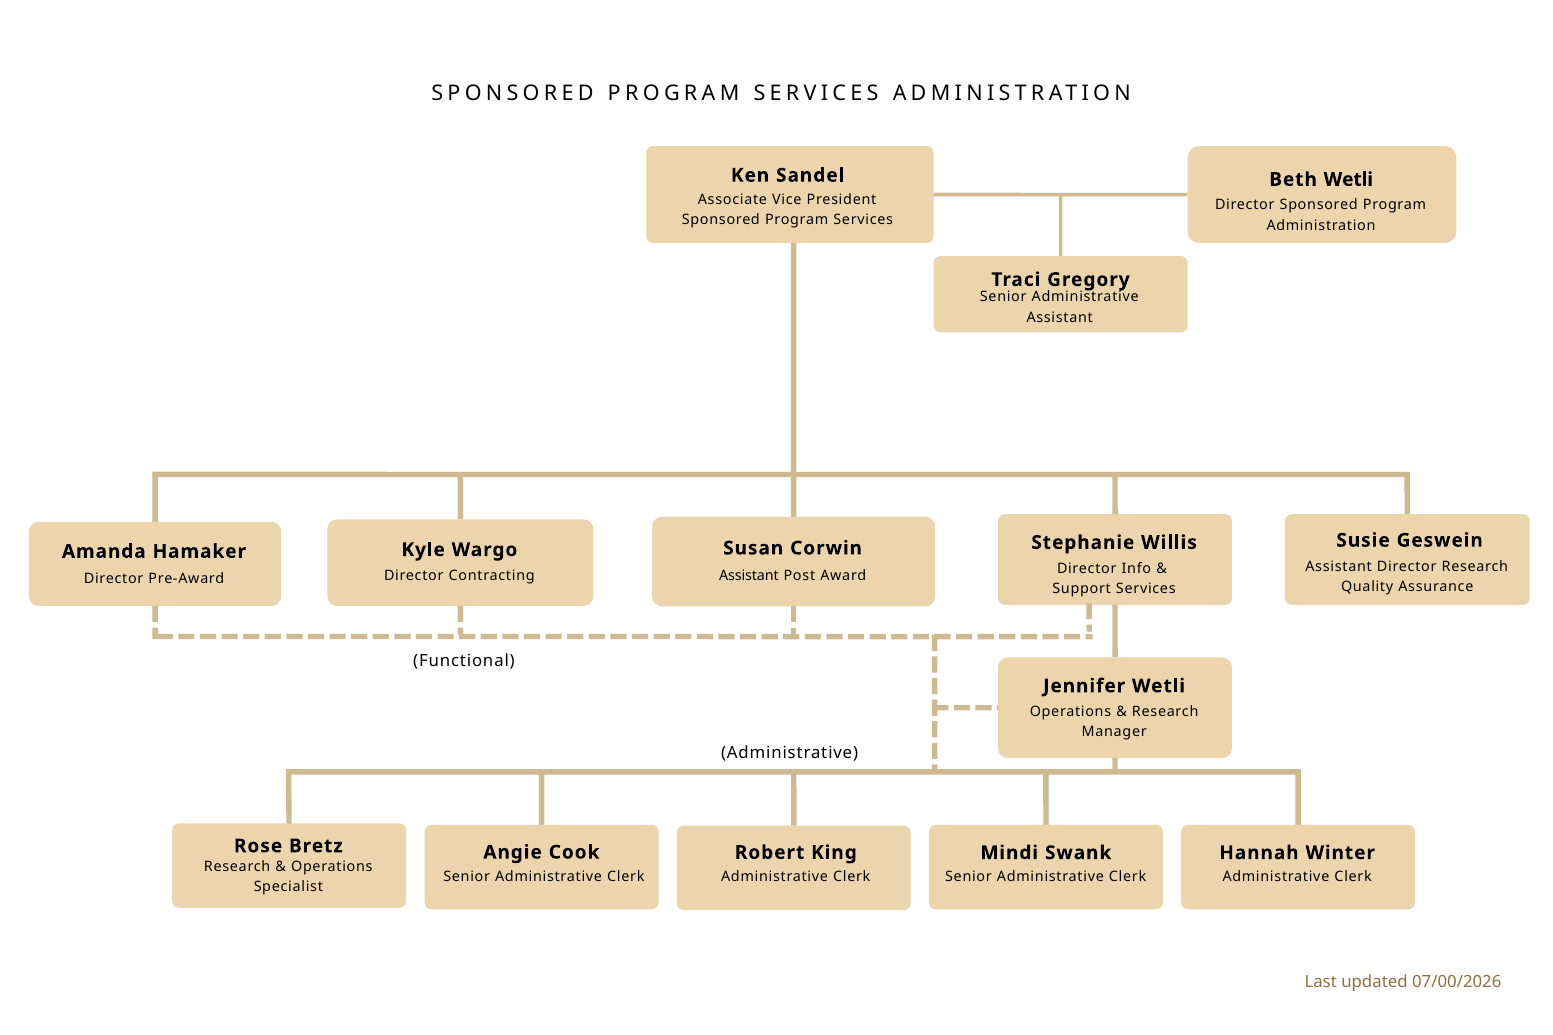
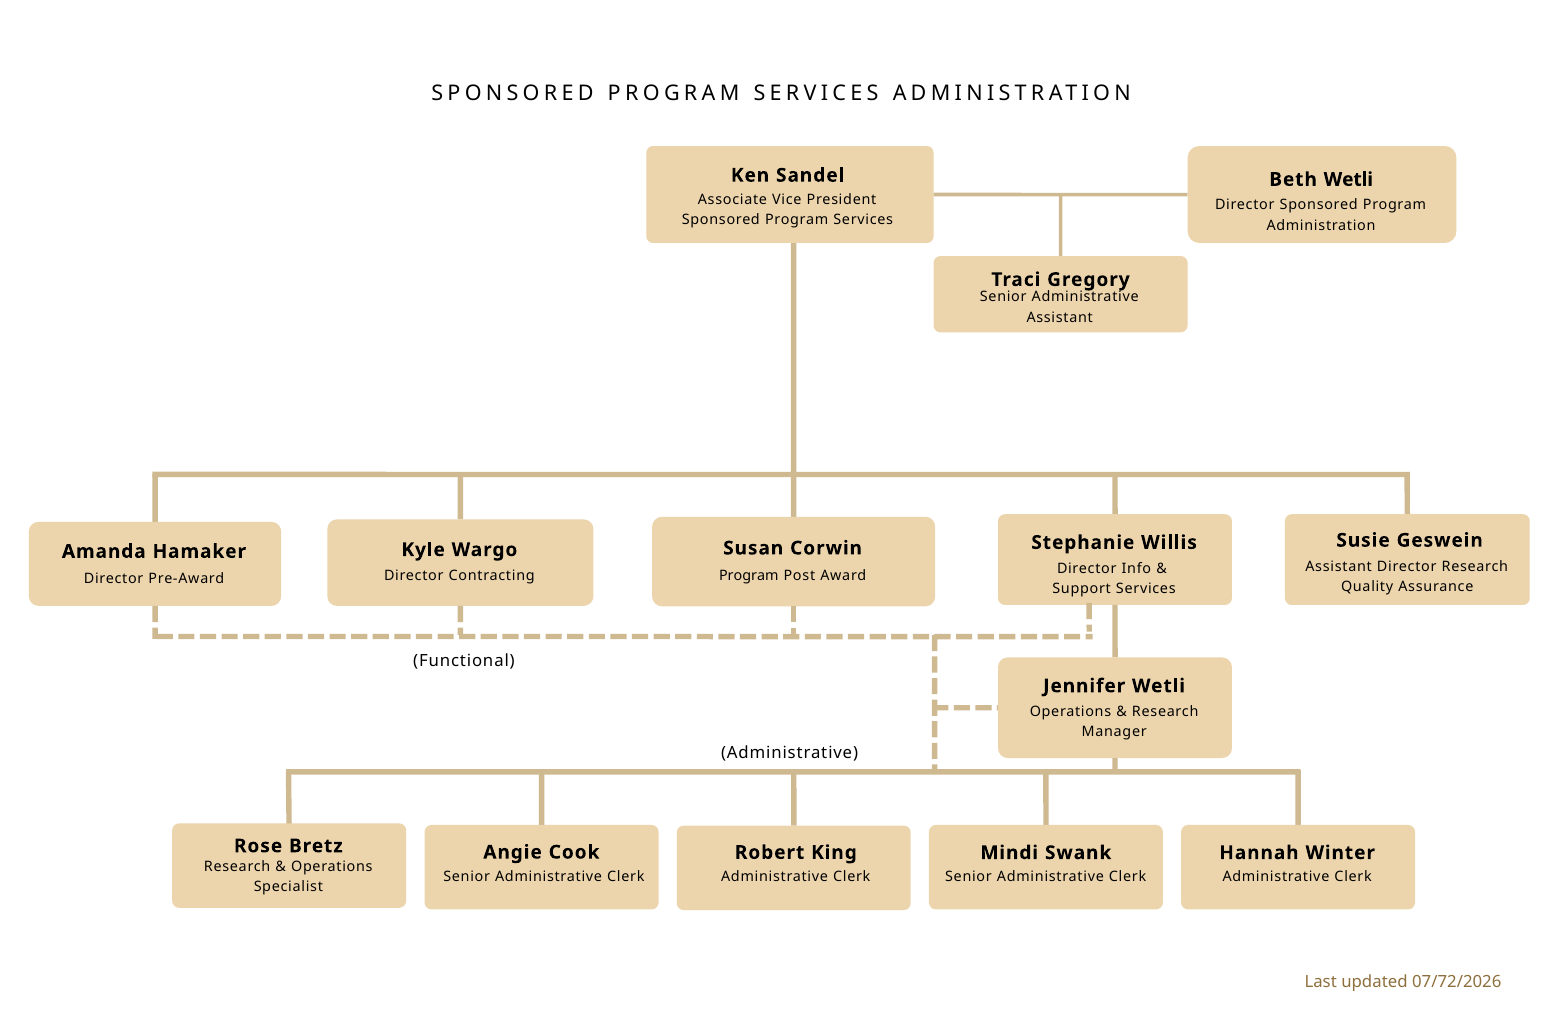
Assistant: Assistant -> Program (749, 575)
07/00/2026: 07/00/2026 -> 07/72/2026 (1457, 983)
